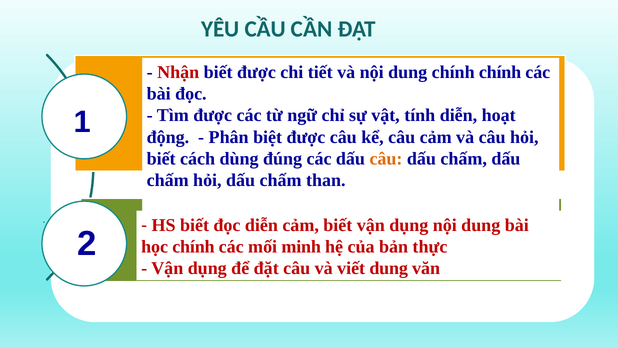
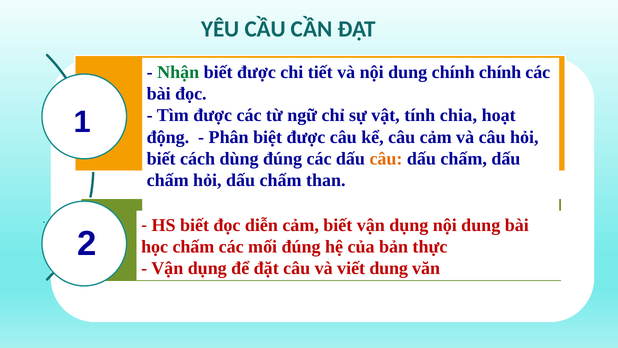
Nhận colour: red -> green (178, 72)
tính diễn: diễn -> chia (458, 115)
học chính: chính -> chấm (193, 246)
mối minh: minh -> đúng (301, 246)
